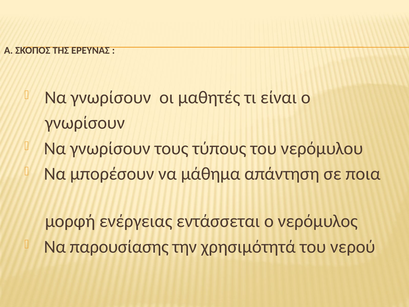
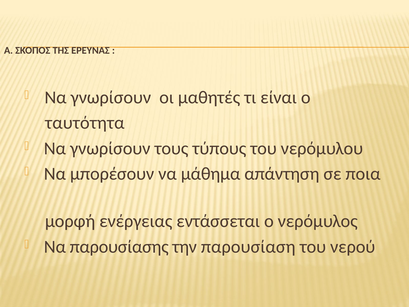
γνωρίσουν: γνωρίσουν -> ταυτότητα (85, 123)
χρησιμότητά: χρησιμότητά -> παρουσίαση (248, 246)
